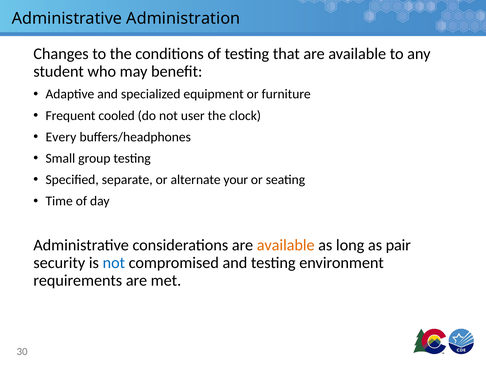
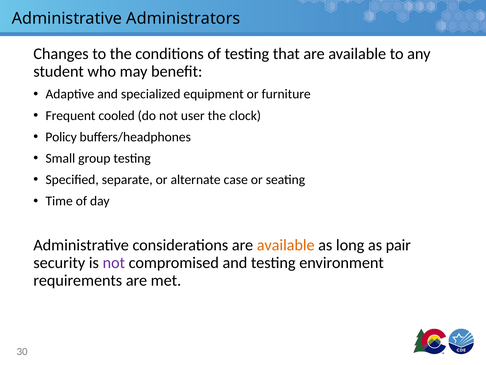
Administration: Administration -> Administrators (183, 18)
Every: Every -> Policy (61, 137)
your: your -> case (236, 179)
not colour: blue -> purple (114, 262)
